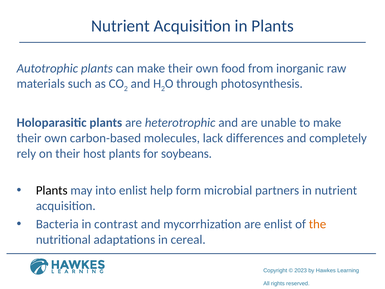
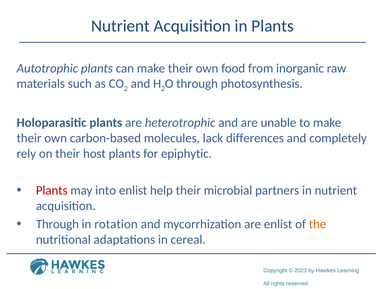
soybeans: soybeans -> epiphytic (186, 153)
Plants colour: black -> red (52, 190)
help form: form -> their (188, 190)
Bacteria: Bacteria -> Through (57, 224)
contrast: contrast -> rotation (116, 224)
